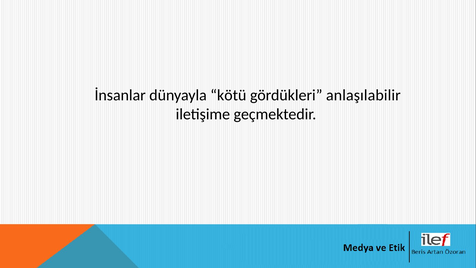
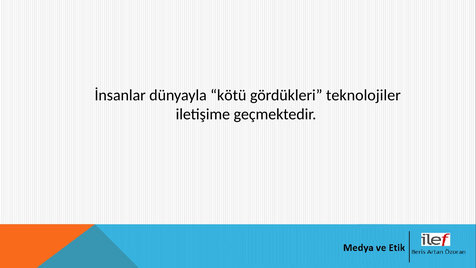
anlaşılabilir: anlaşılabilir -> teknolojiler (363, 95)
